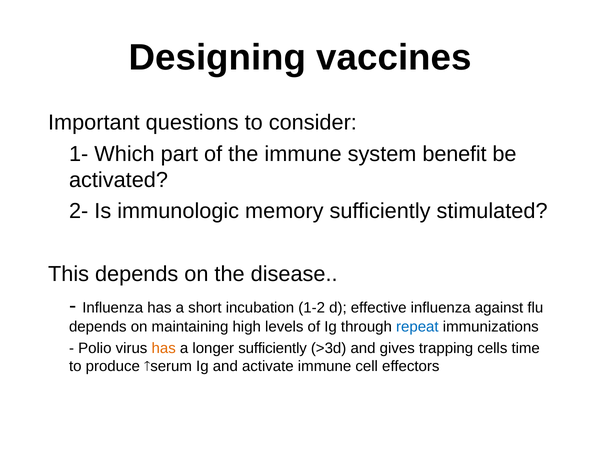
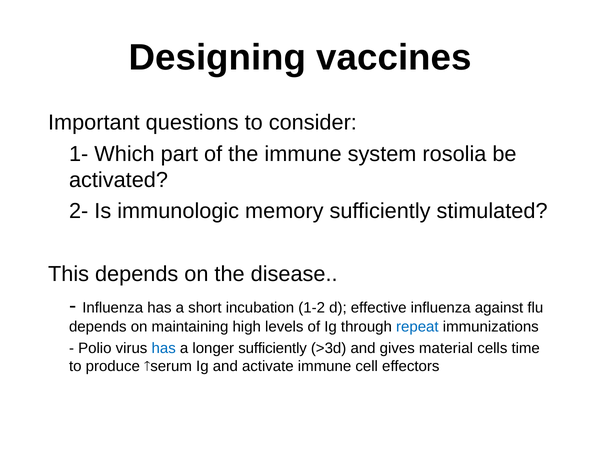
benefit: benefit -> rosolia (454, 154)
has colour: orange -> blue (164, 348)
trapping: trapping -> material (446, 348)
